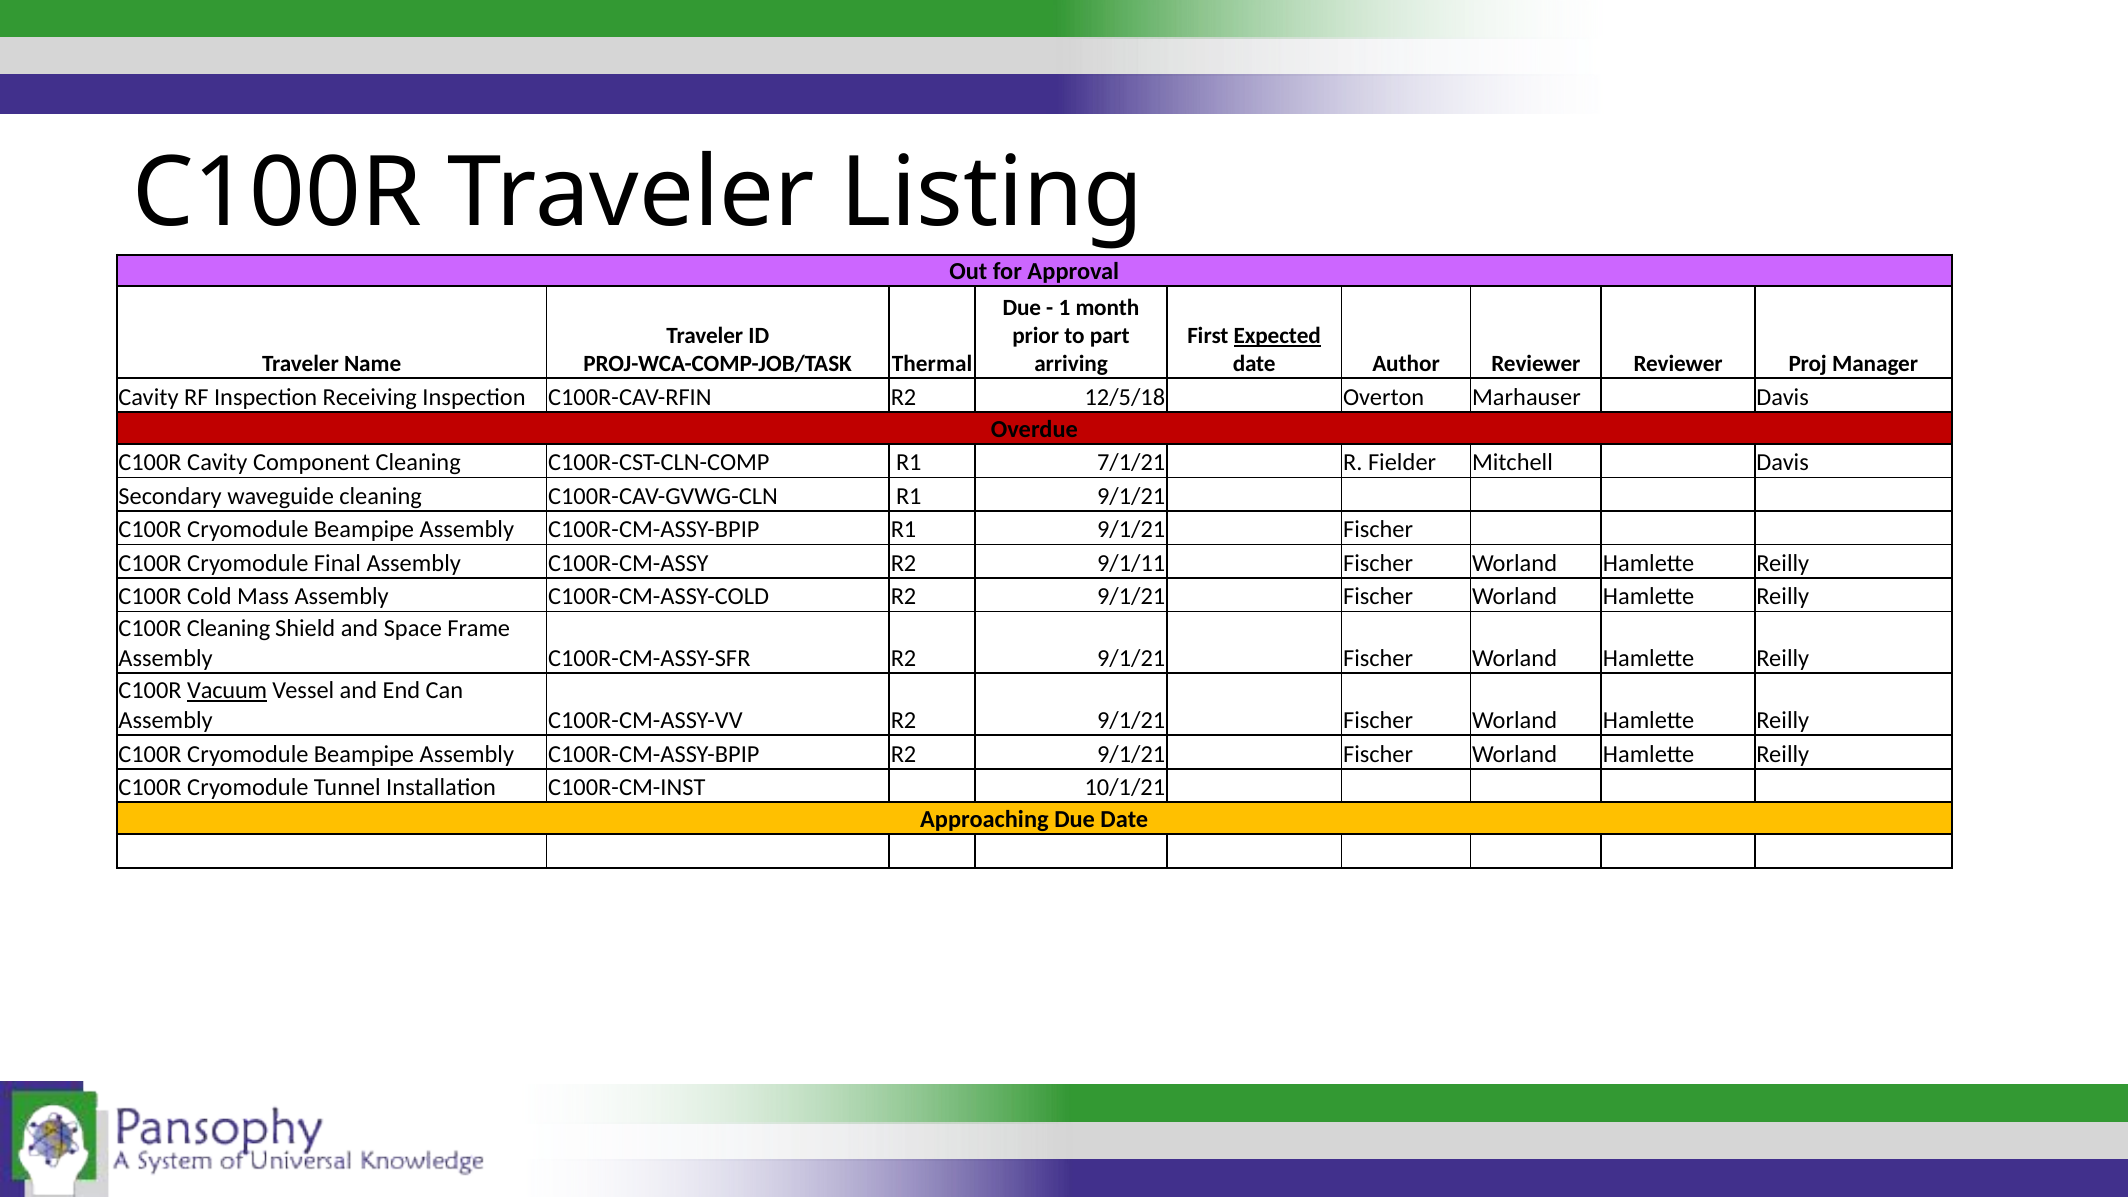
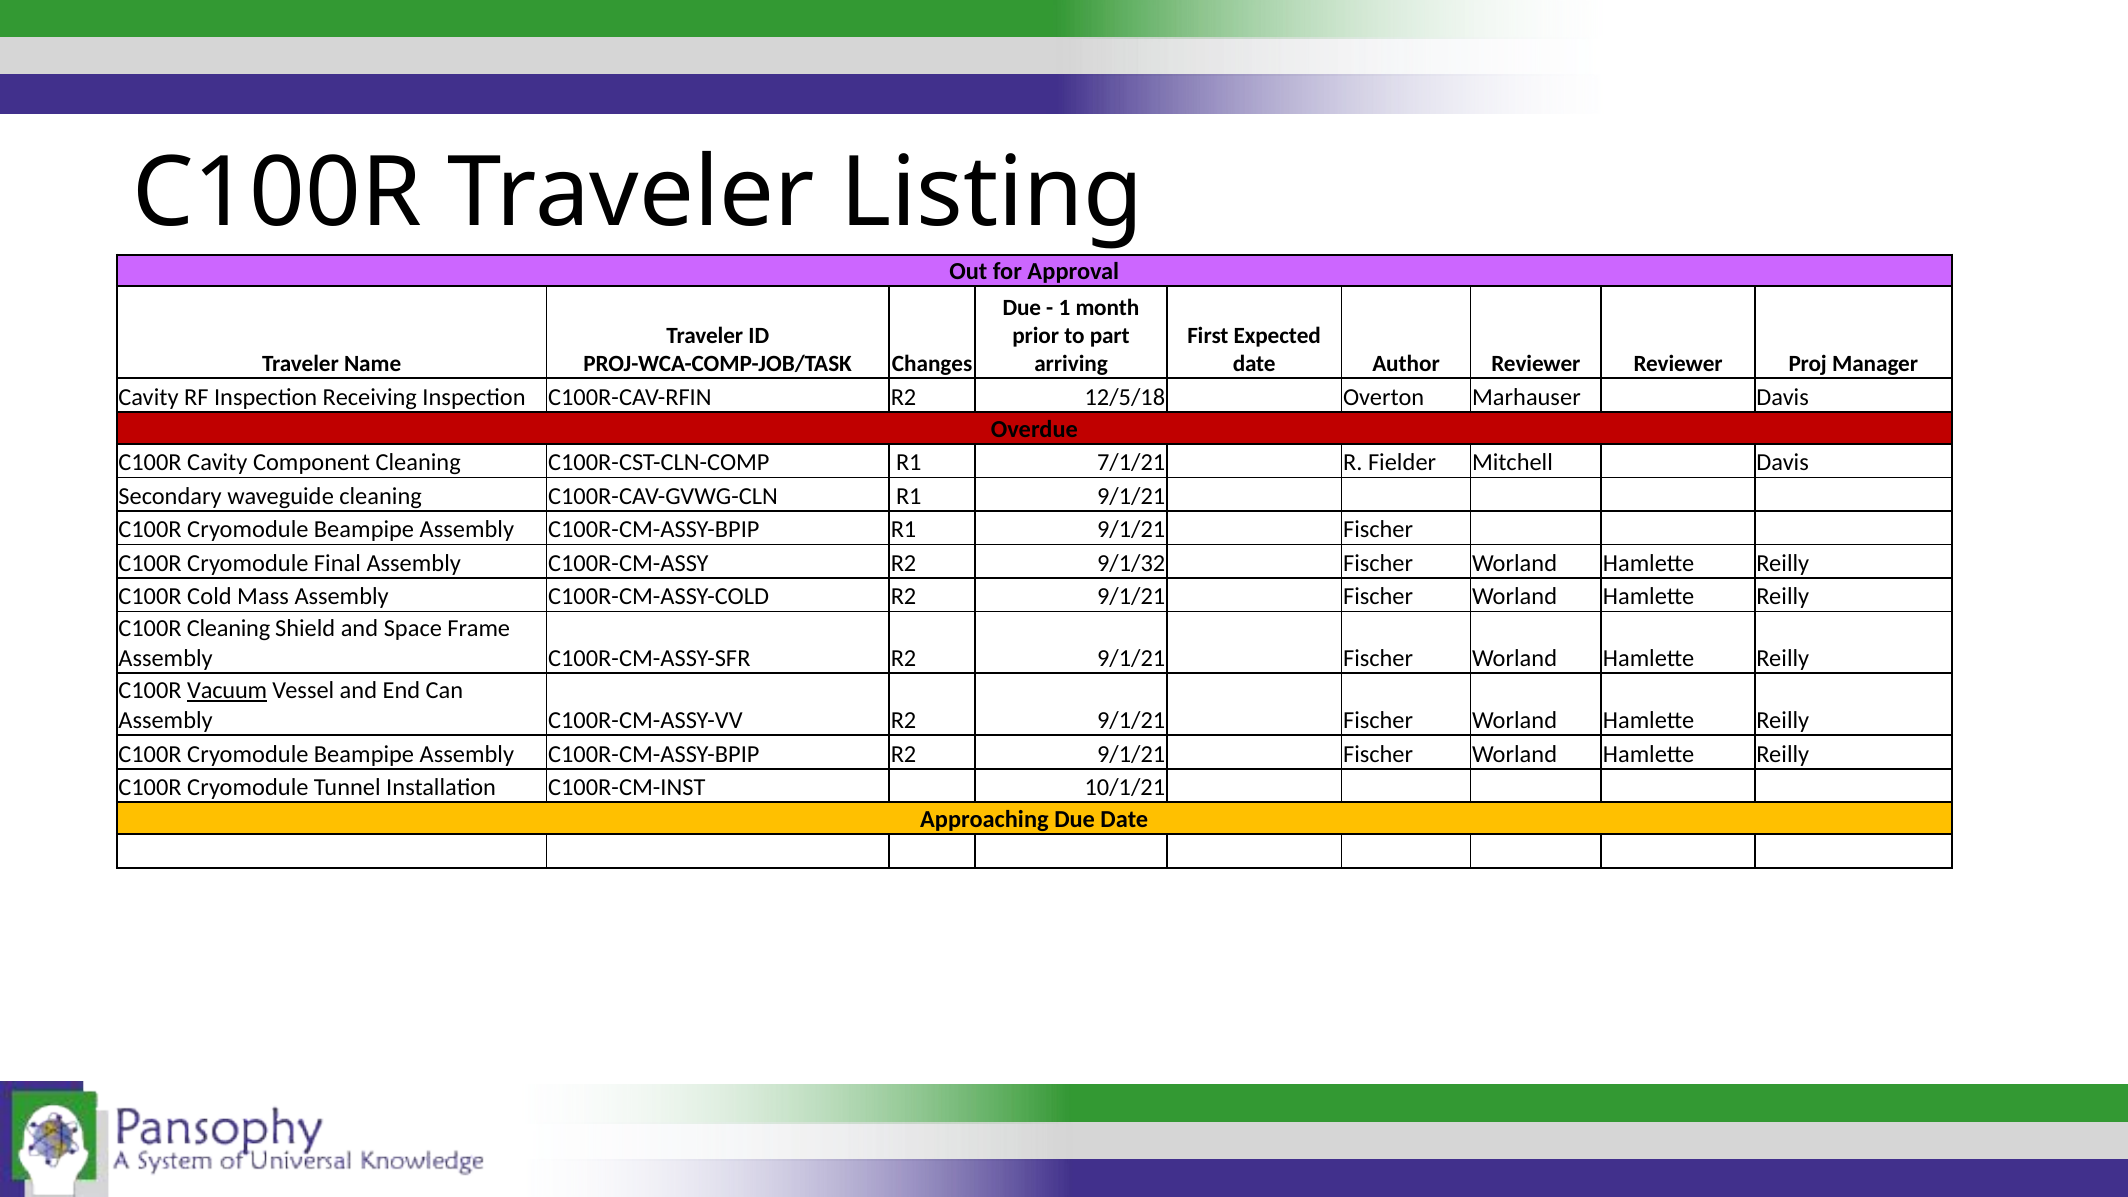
Expected underline: present -> none (1277, 336)
Thermal: Thermal -> Changes (932, 364)
9/1/11: 9/1/11 -> 9/1/32 (1131, 563)
